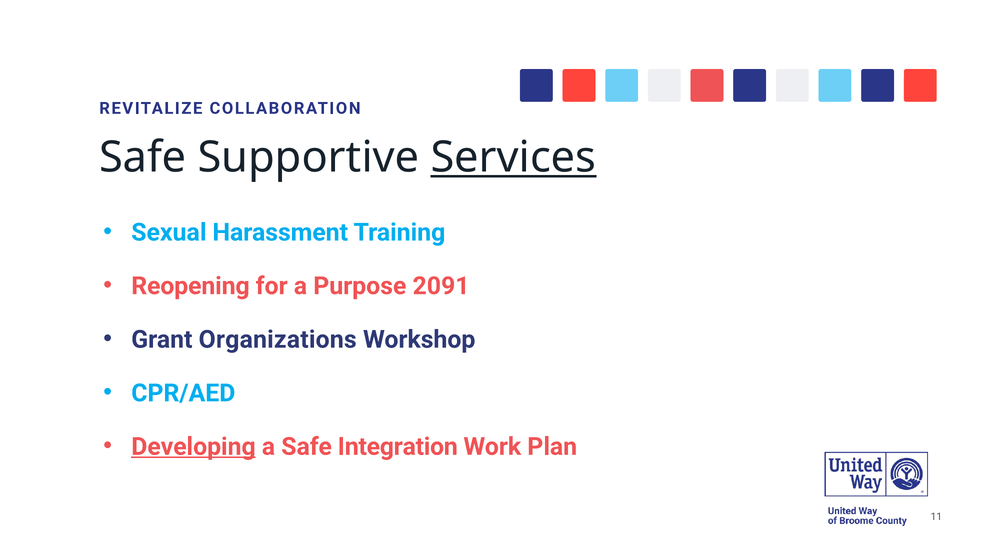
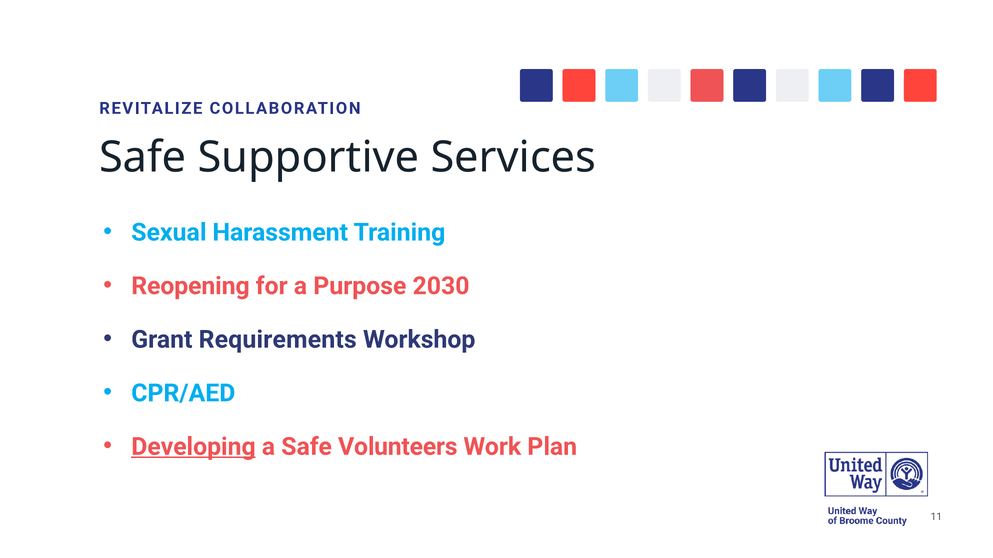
Services underline: present -> none (513, 158)
2091: 2091 -> 2030 (441, 286)
Organizations: Organizations -> Requirements (278, 340)
Integration: Integration -> Volunteers (398, 447)
